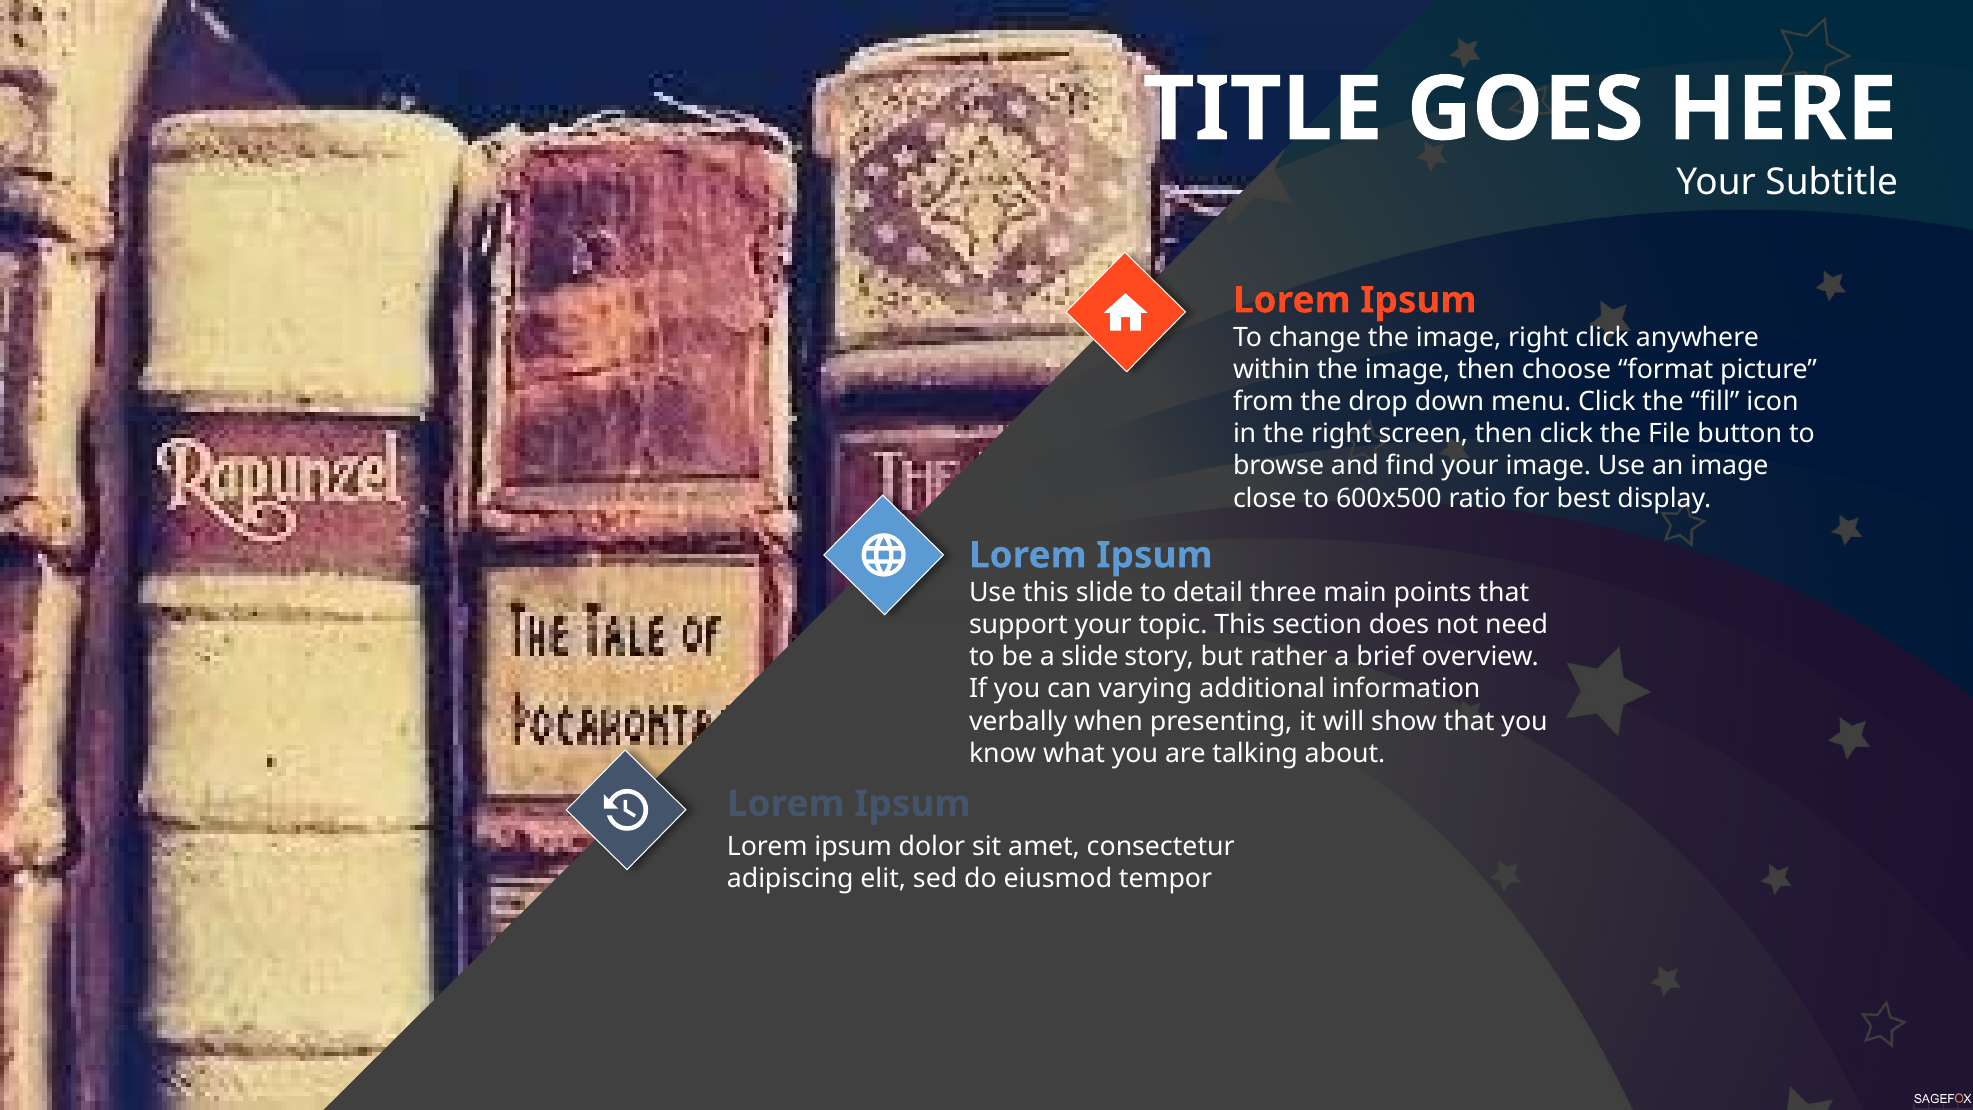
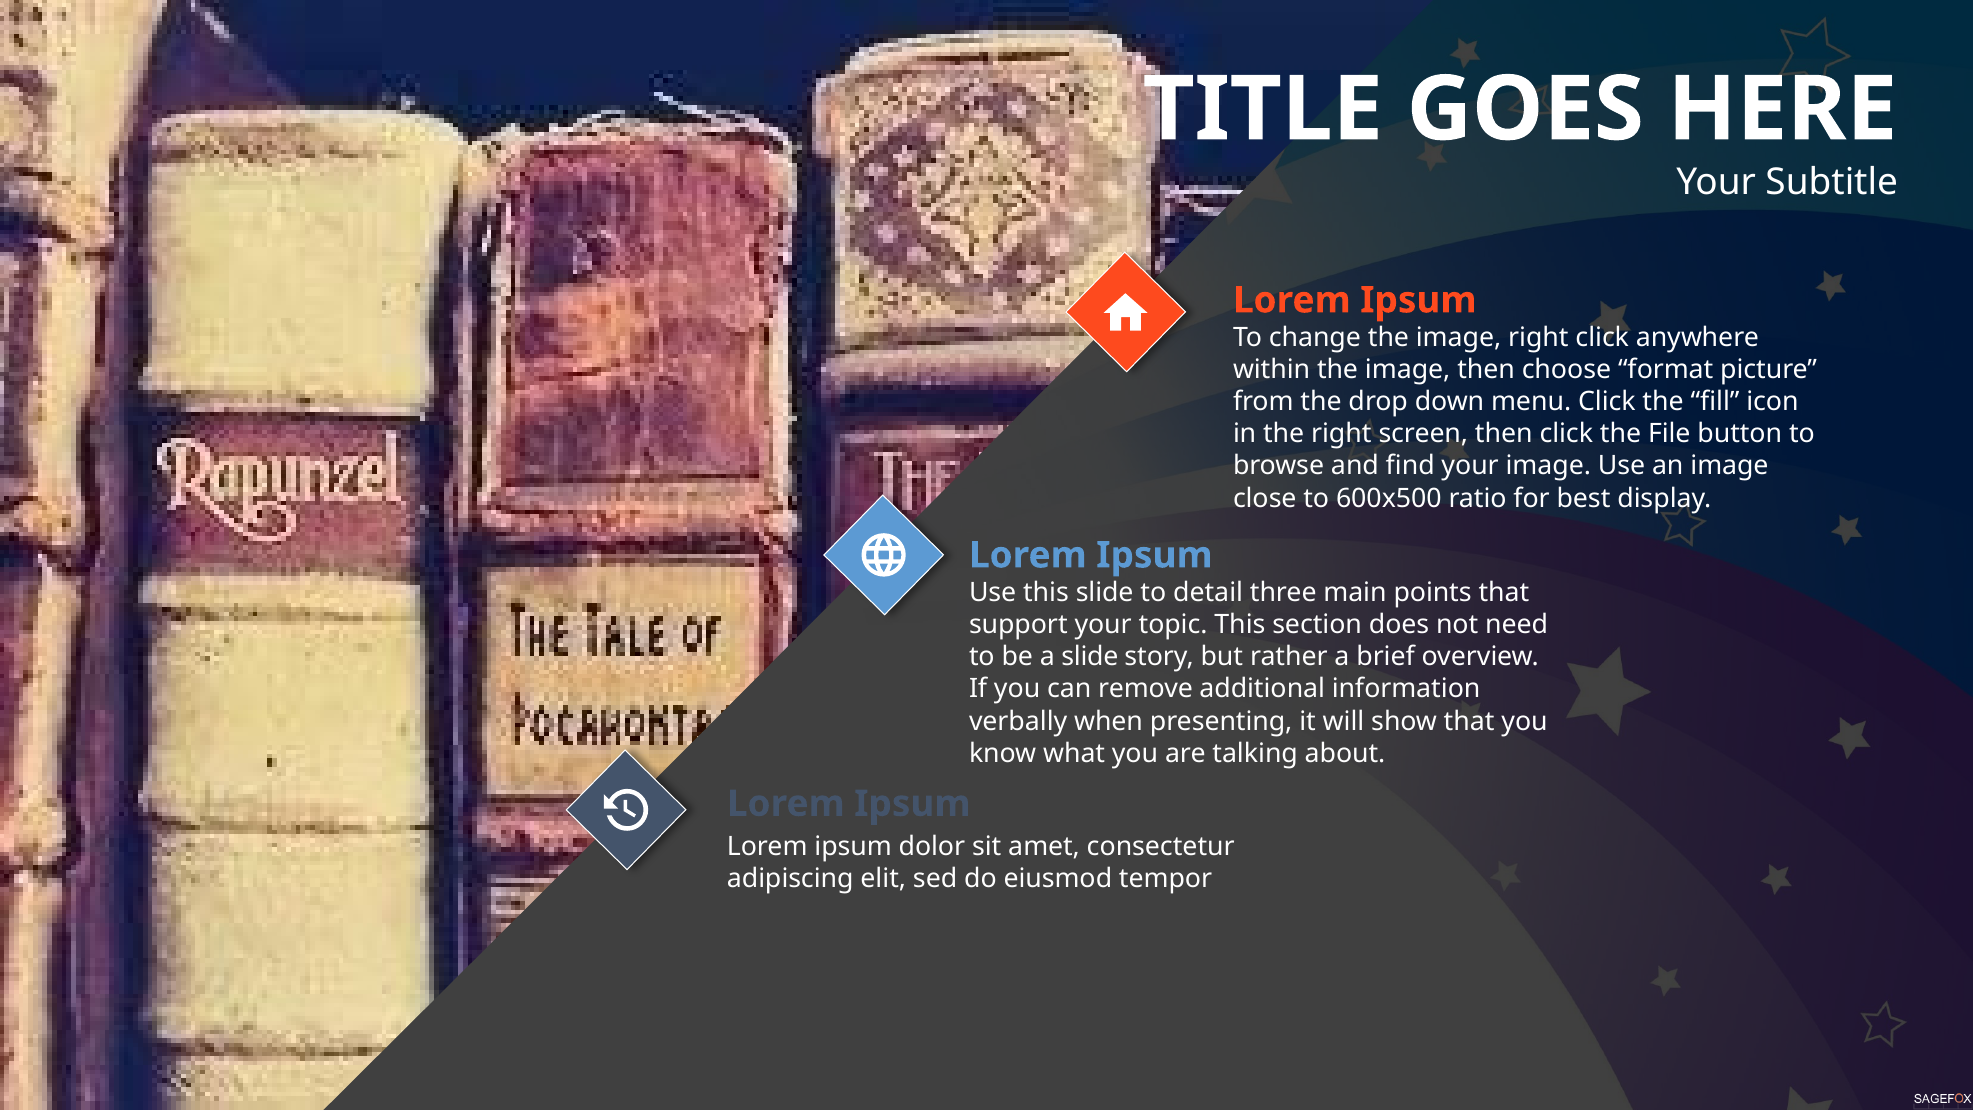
varying: varying -> remove (1146, 689)
